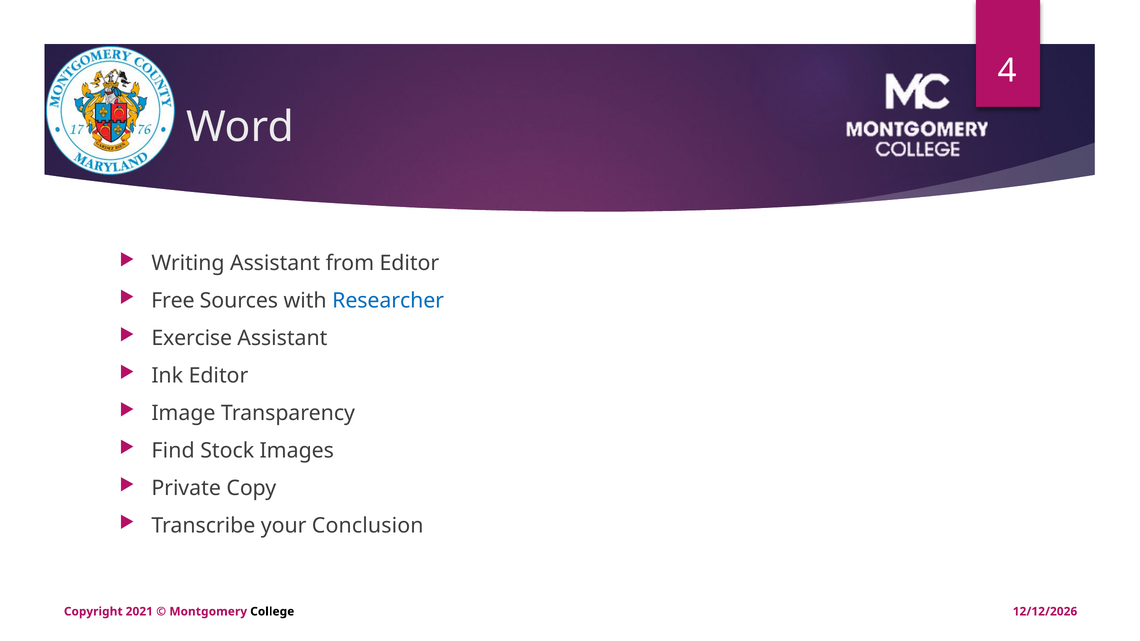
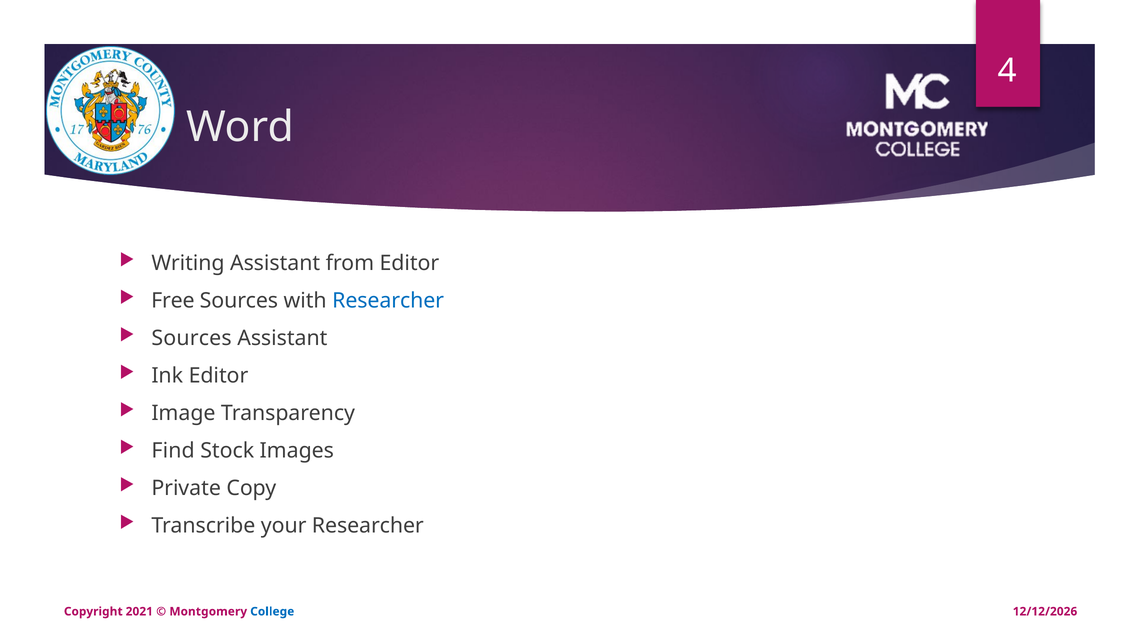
Exercise: Exercise -> Sources (192, 338)
your Conclusion: Conclusion -> Researcher (368, 526)
College colour: black -> blue (272, 612)
